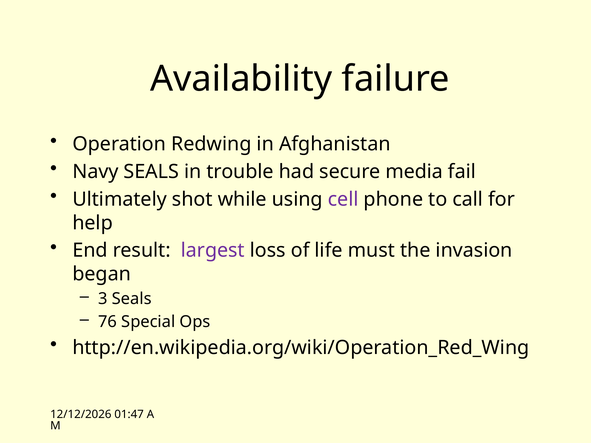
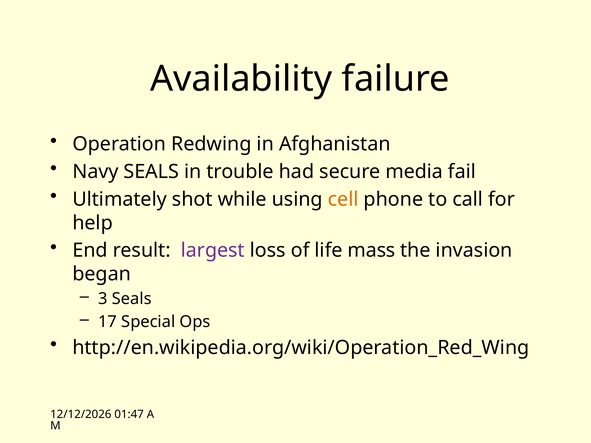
cell colour: purple -> orange (343, 199)
must: must -> mass (372, 251)
76: 76 -> 17 (108, 322)
